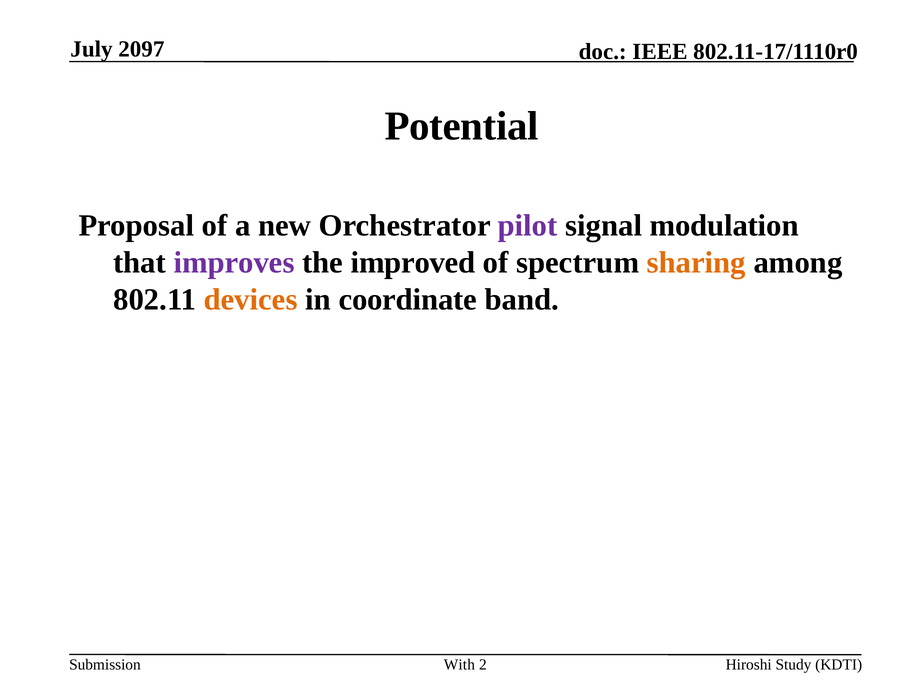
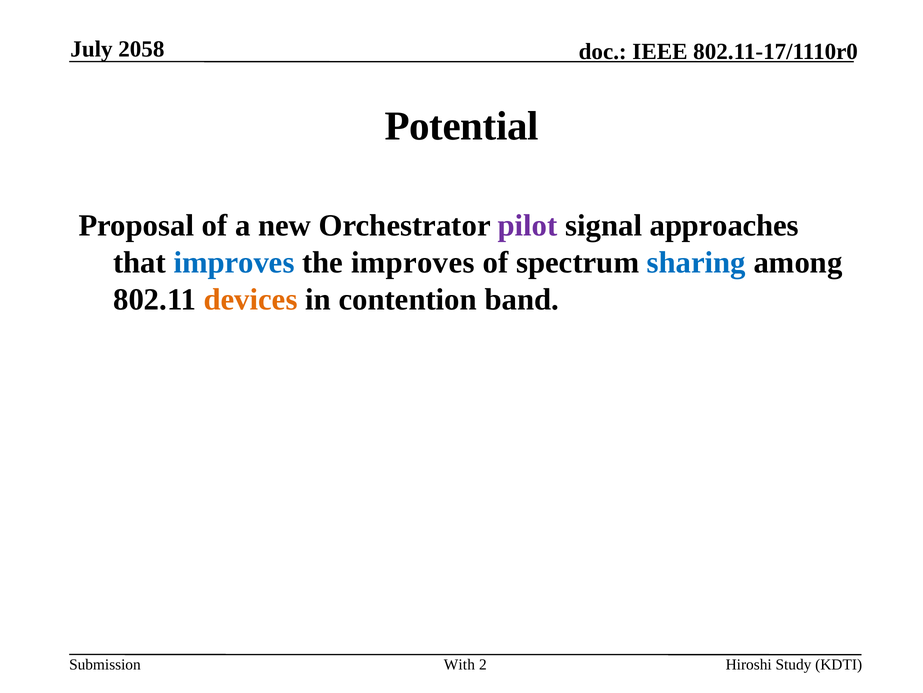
2097: 2097 -> 2058 (141, 49)
modulation: modulation -> approaches (724, 225)
improves colour: purple -> blue (234, 262)
the improved: improved -> improves (413, 262)
sharing colour: orange -> blue (696, 262)
coordinate: coordinate -> contention (408, 299)
